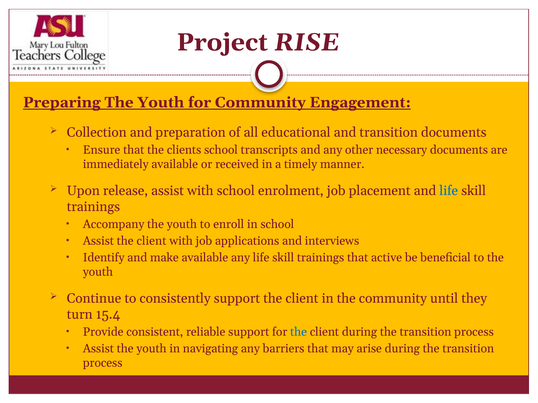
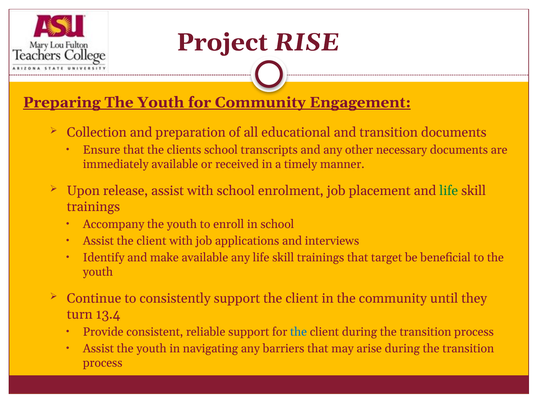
life colour: blue -> green (449, 191)
active: active -> target (387, 258)
15.4: 15.4 -> 13.4 (108, 315)
